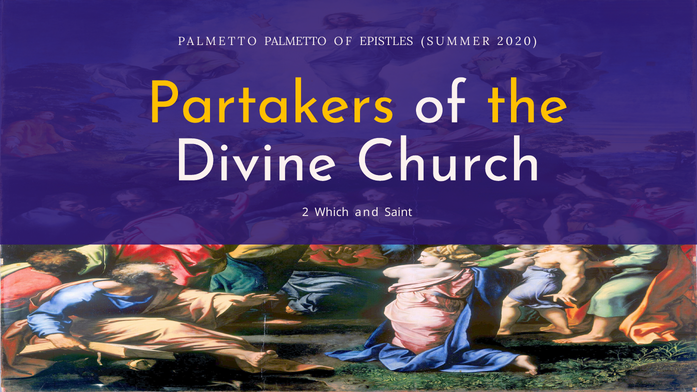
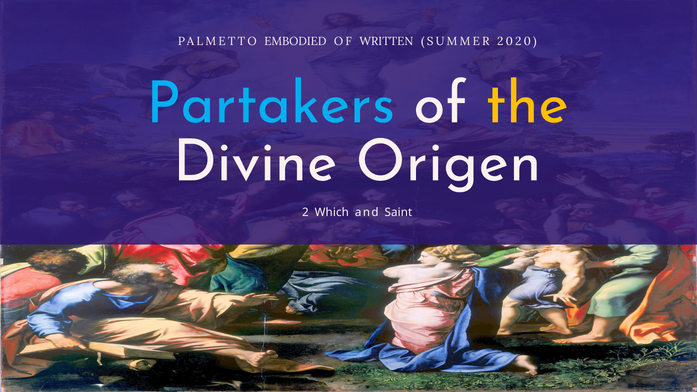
PALMETTO PALMETTO: PALMETTO -> EMBODIED (295, 41)
EPISTLES: EPISTLES -> WRITTEN (386, 41)
Partakers colour: yellow -> light blue (271, 103)
Church: Church -> Origen (448, 161)
